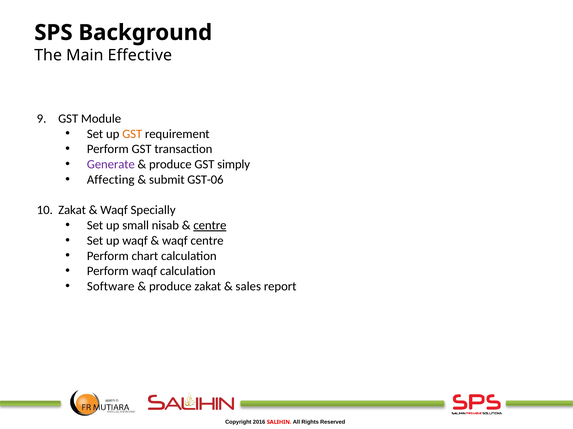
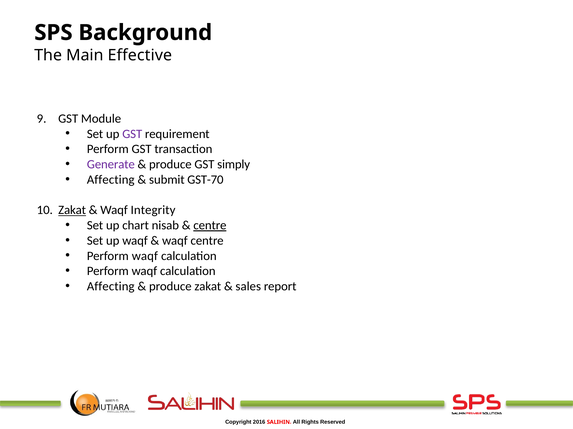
GST colour: orange -> purple (132, 134)
GST-06: GST-06 -> GST-70 (205, 180)
Zakat underline: none -> present (72, 210)
Specially: Specially -> Integrity (153, 210)
small: small -> chart (136, 226)
chart: chart -> waqf (145, 256)
Software: Software -> Affecting (111, 287)
